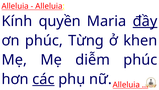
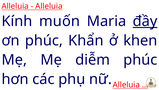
quyền: quyền -> muốn (60, 21)
Từng: Từng -> Khẩn (86, 40)
các underline: present -> none (43, 79)
